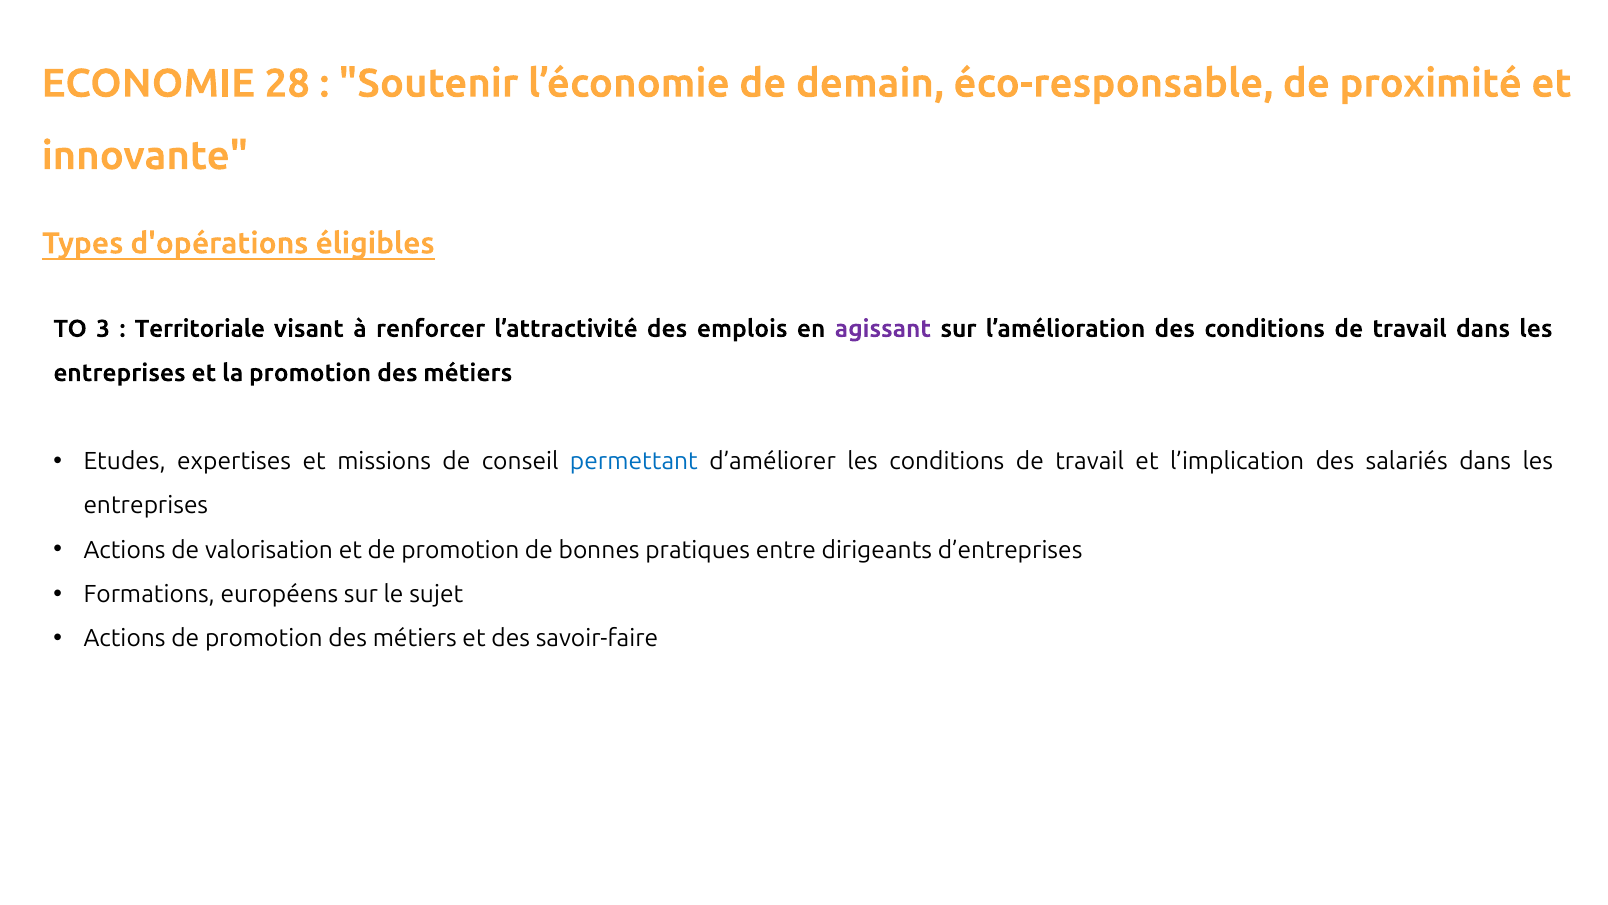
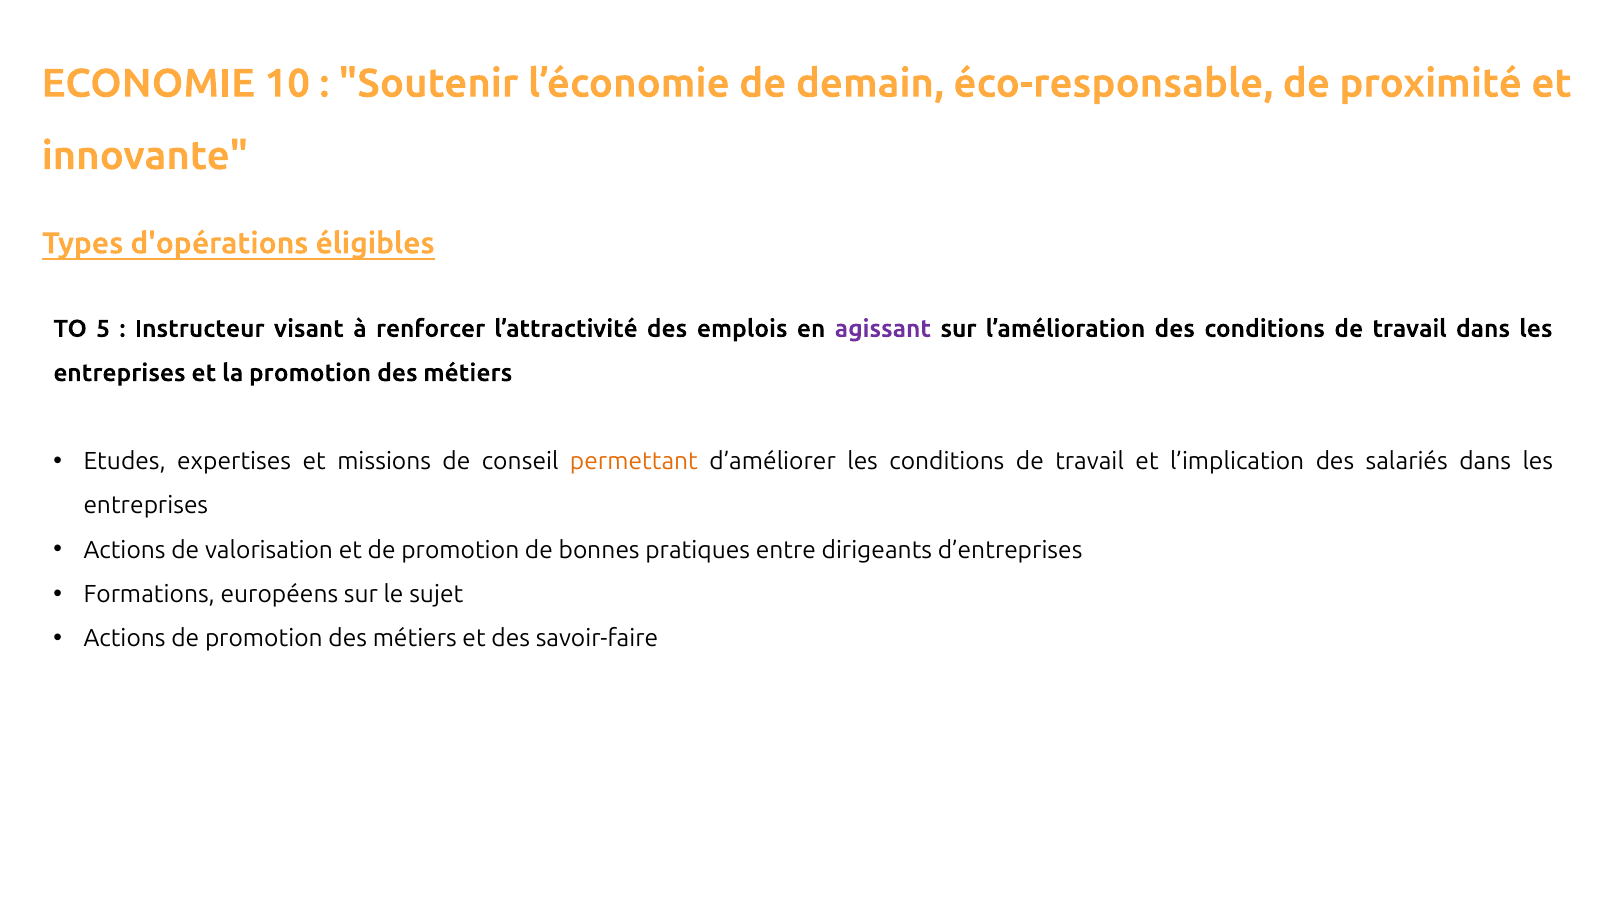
28: 28 -> 10 (287, 83)
3: 3 -> 5 (103, 329)
Territoriale: Territoriale -> Instructeur (200, 329)
permettant colour: blue -> orange (634, 461)
